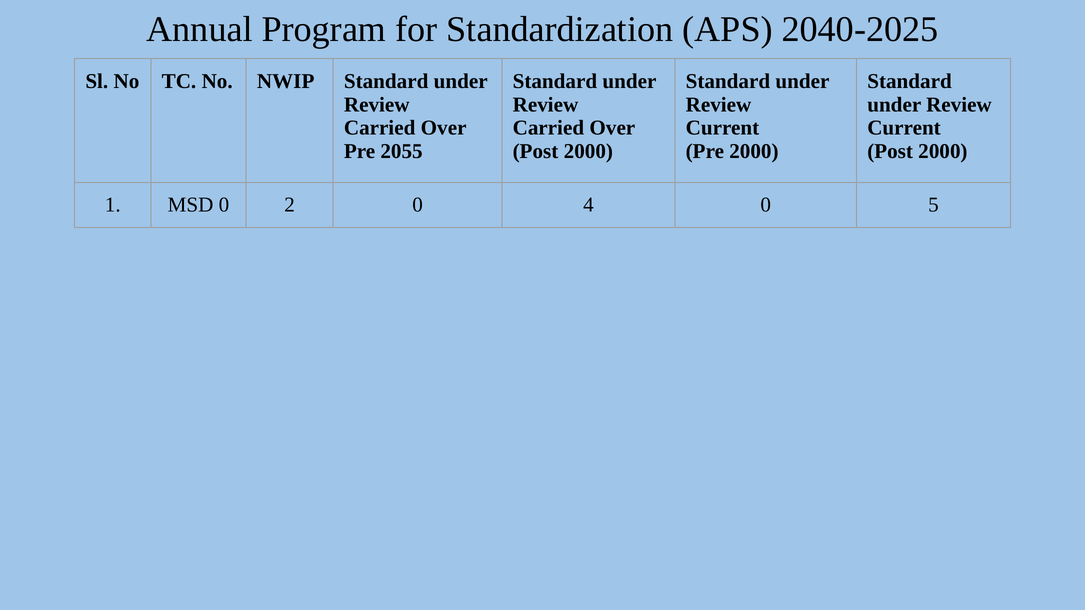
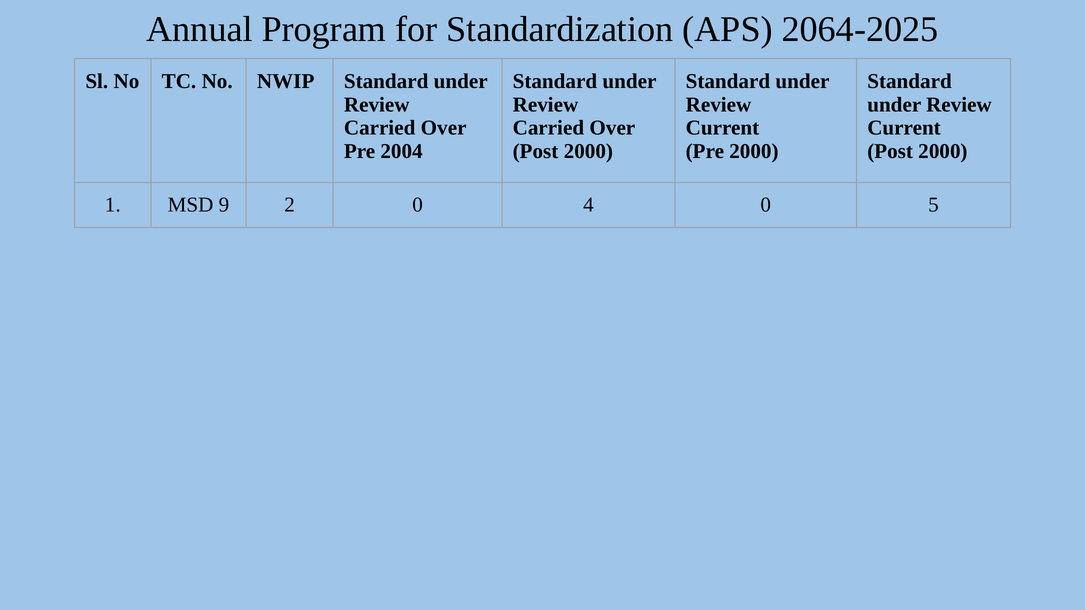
2040-2025: 2040-2025 -> 2064-2025 (860, 29)
2055: 2055 -> 2004 (402, 151)
MSD 0: 0 -> 9 (224, 205)
